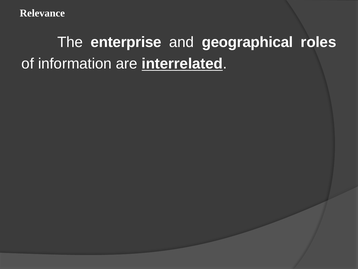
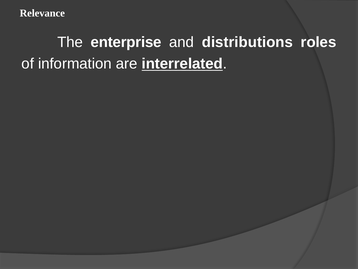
geographical: geographical -> distributions (247, 42)
